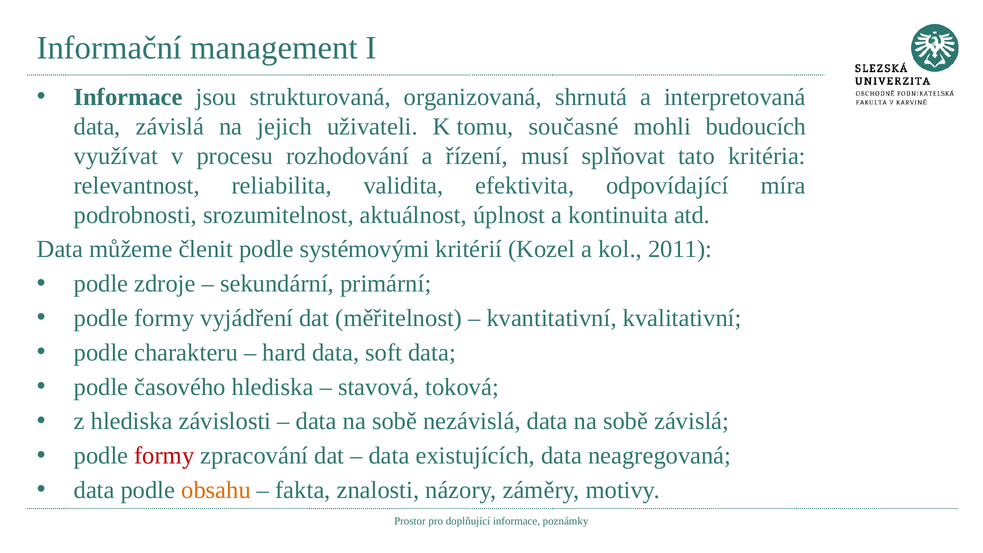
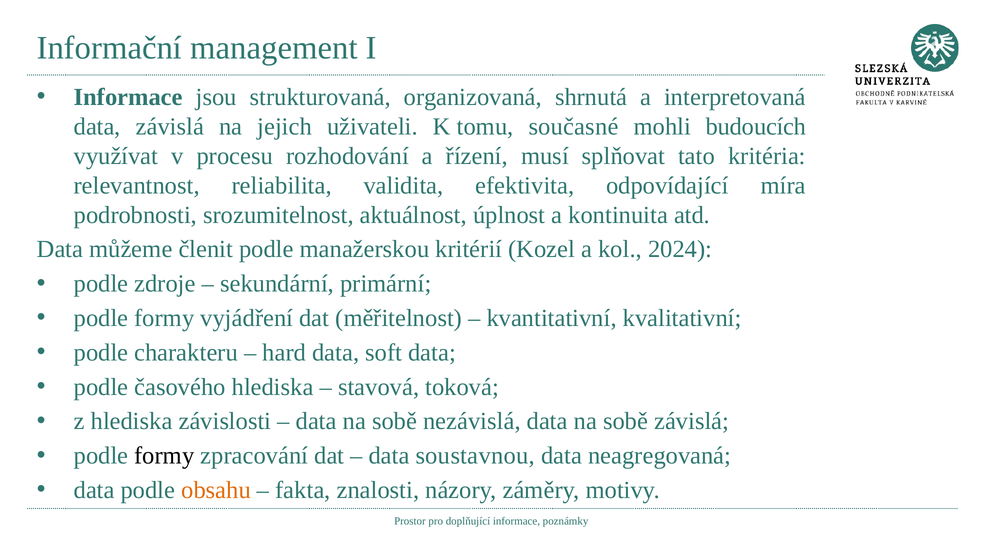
systémovými: systémovými -> manažerskou (365, 249)
2011: 2011 -> 2024 (680, 249)
formy colour: red -> black (164, 456)
existujících: existujících -> soustavnou (475, 456)
